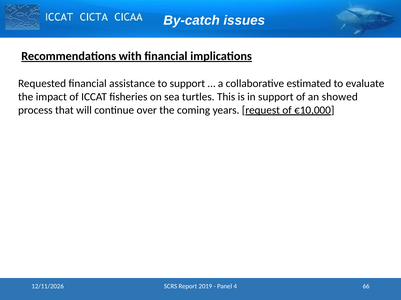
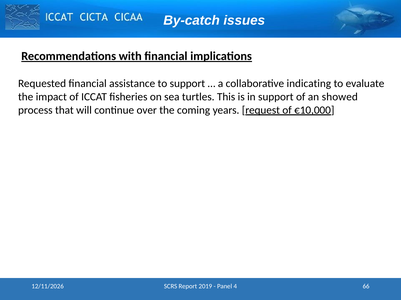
estimated: estimated -> indicating (309, 84)
